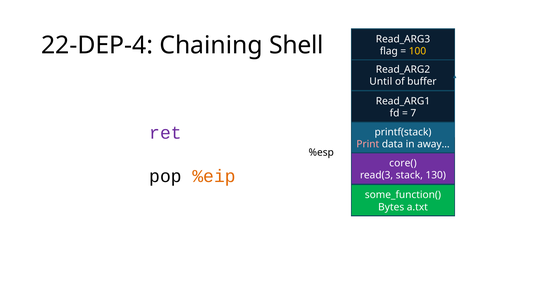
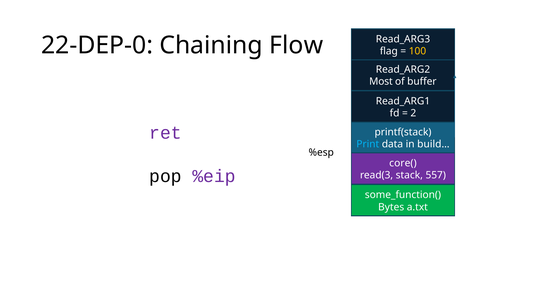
22-DEP-4: 22-DEP-4 -> 22-DEP-0 (97, 45)
Shell: Shell -> Flow (296, 45)
Until: Until -> Most (381, 81)
7: 7 -> 2 (413, 113)
Print colour: pink -> light blue (368, 144)
away…: away… -> build… (433, 144)
%eip colour: orange -> purple (214, 176)
130: 130 -> 557 (436, 175)
